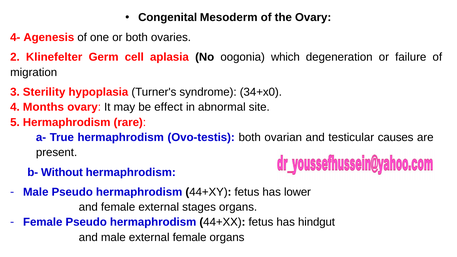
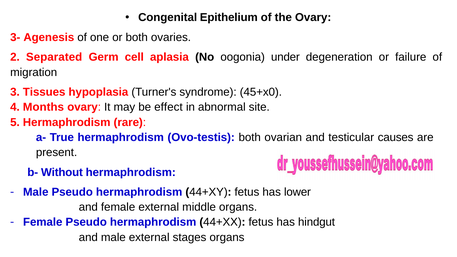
Mesoderm: Mesoderm -> Epithelium (229, 18)
4-: 4- -> 3- (15, 37)
Klinefelter: Klinefelter -> Separated (54, 57)
which: which -> under (285, 57)
Sterility: Sterility -> Tissues (44, 92)
34+x0: 34+x0 -> 45+x0 (261, 92)
stages: stages -> middle (199, 207)
external female: female -> stages (190, 237)
